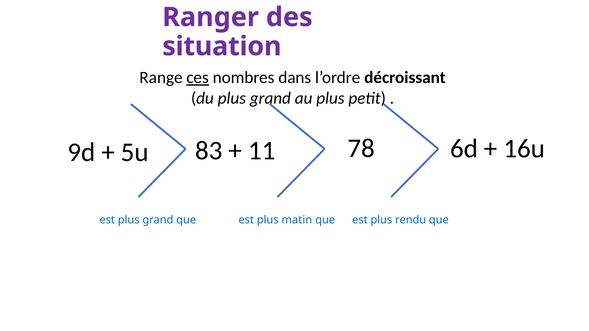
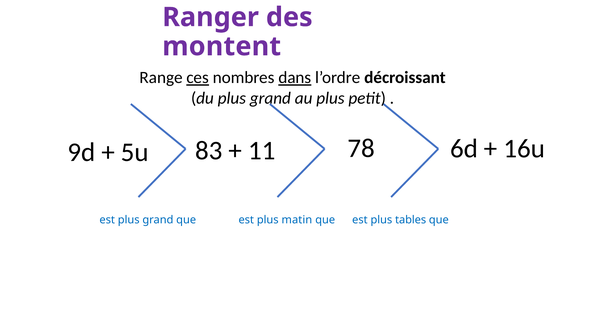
situation: situation -> montent (222, 46)
dans underline: none -> present (295, 78)
rendu: rendu -> tables (411, 220)
